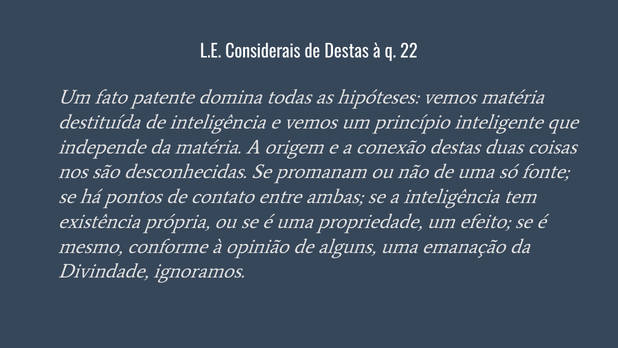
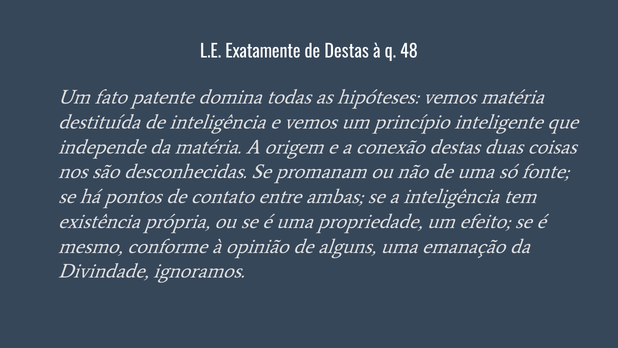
Considerais: Considerais -> Exatamente (263, 52)
22: 22 -> 48 (409, 52)
